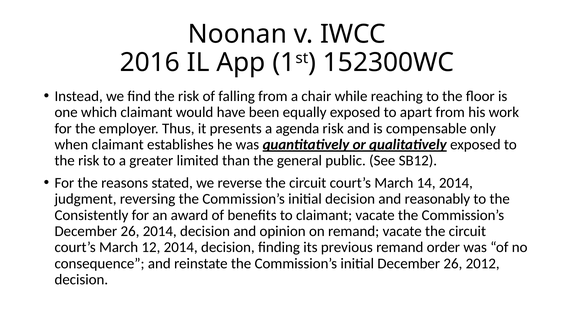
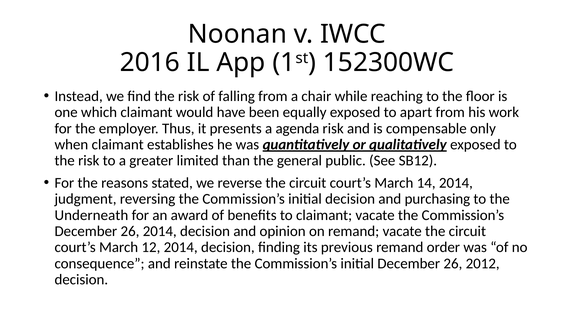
reasonably: reasonably -> purchasing (437, 199)
Consistently: Consistently -> Underneath (91, 215)
